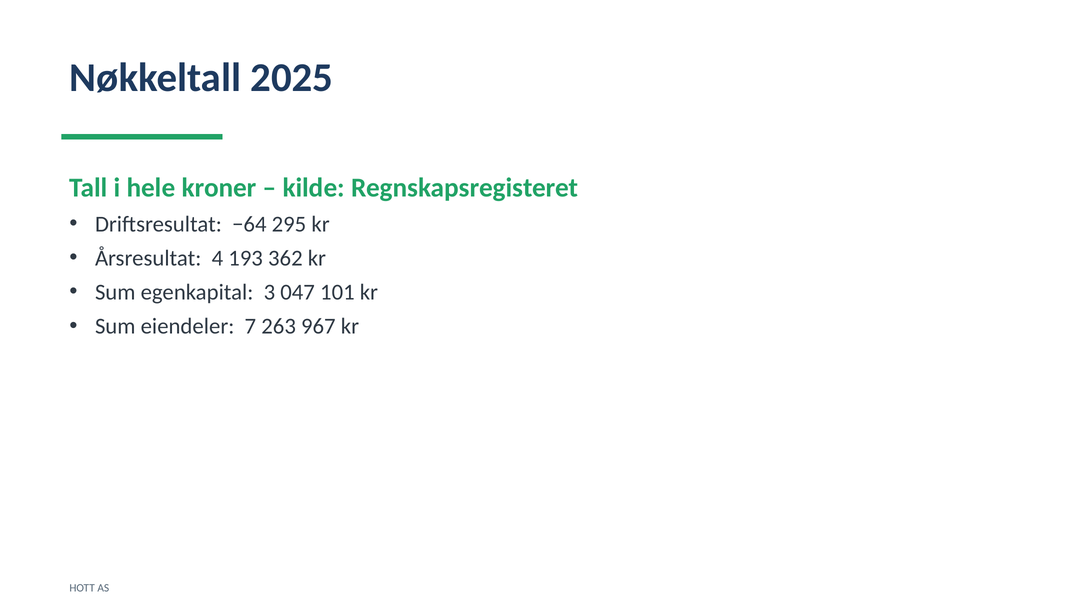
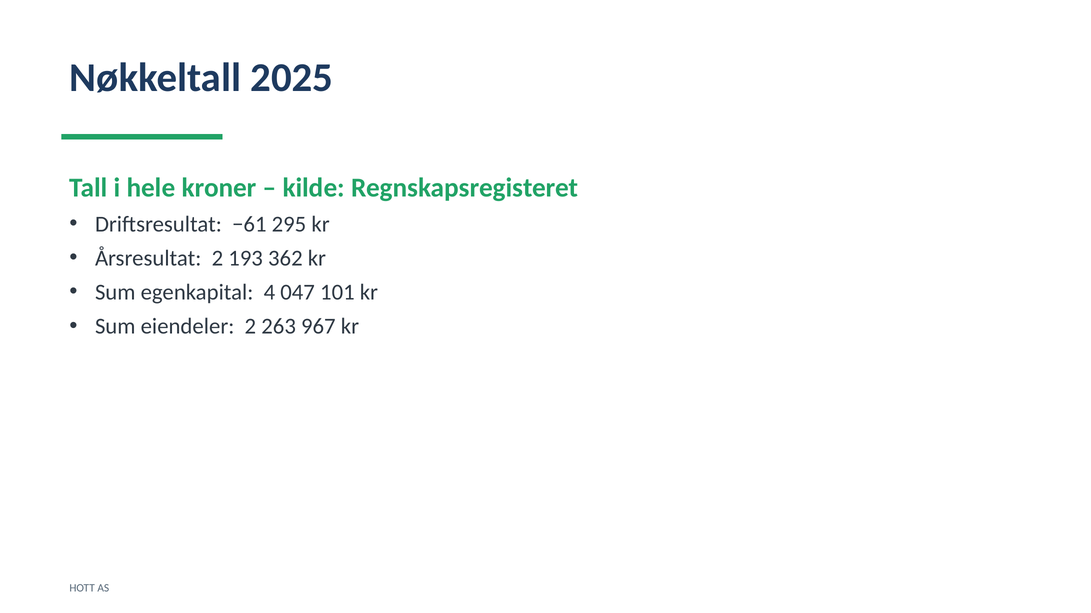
−64: −64 -> −61 (249, 224)
Årsresultat 4: 4 -> 2 (217, 258)
3: 3 -> 4 (269, 293)
eiendeler 7: 7 -> 2 (250, 327)
